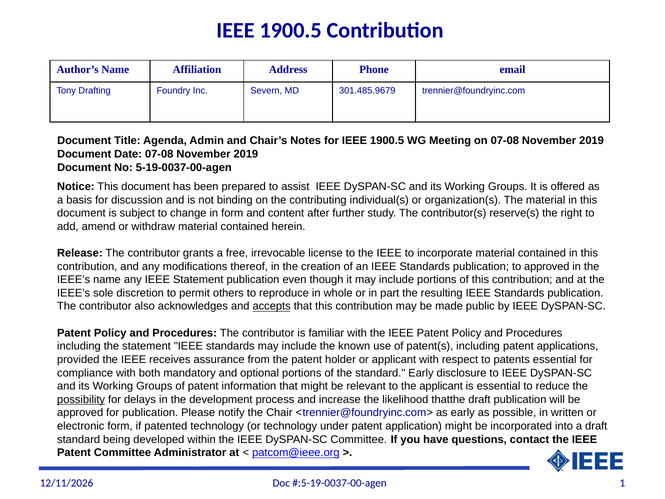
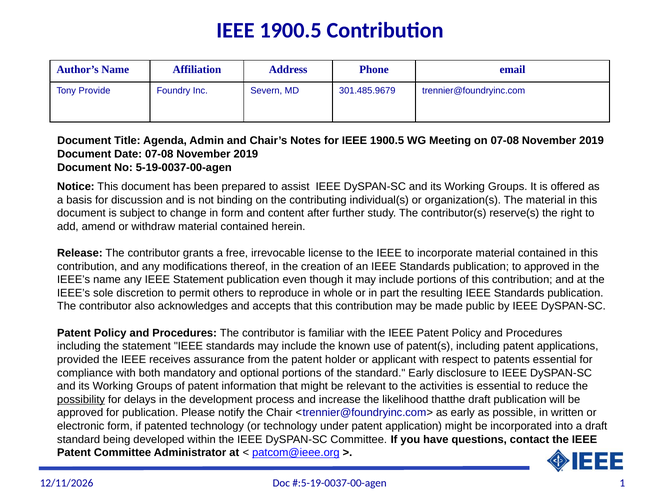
Drafting: Drafting -> Provide (95, 91)
accepts underline: present -> none (272, 306)
the applicant: applicant -> activities (441, 386)
